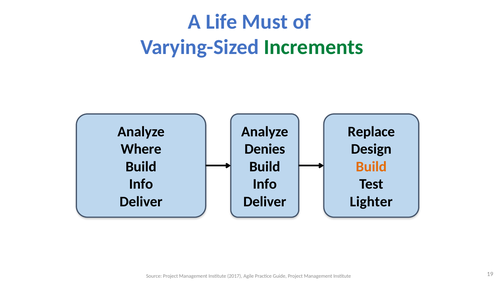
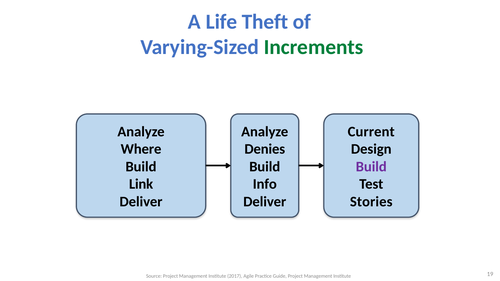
Must: Must -> Theft (265, 22)
Replace: Replace -> Current (371, 132)
Build colour: orange -> purple (371, 167)
Info: Info -> Link (141, 184)
Lighter: Lighter -> Stories (371, 202)
